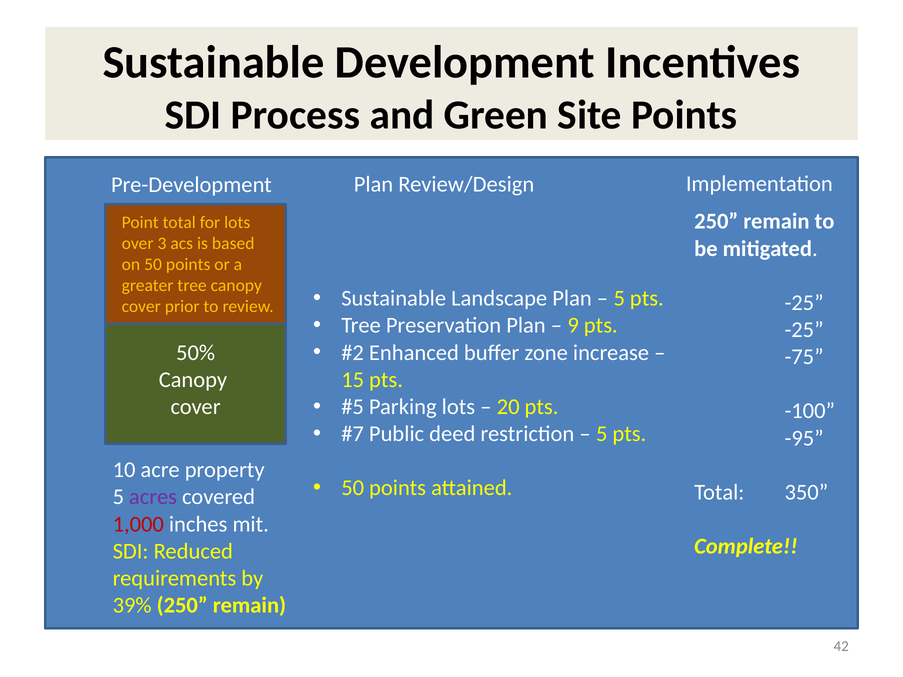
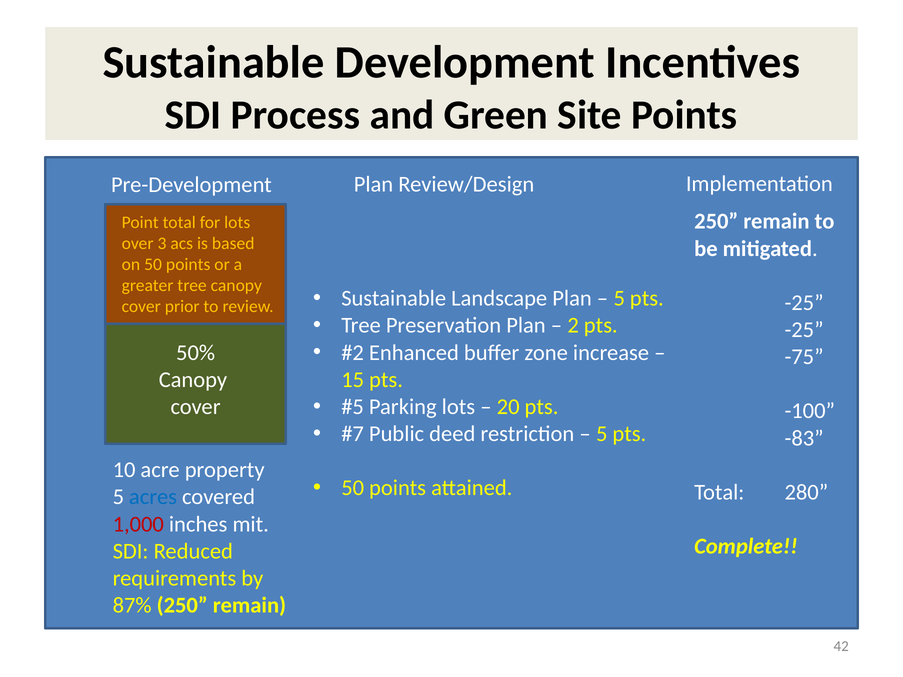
9: 9 -> 2 (573, 326)
-95: -95 -> -83 (804, 438)
350: 350 -> 280 (806, 492)
acres colour: purple -> blue (153, 497)
39%: 39% -> 87% (132, 606)
